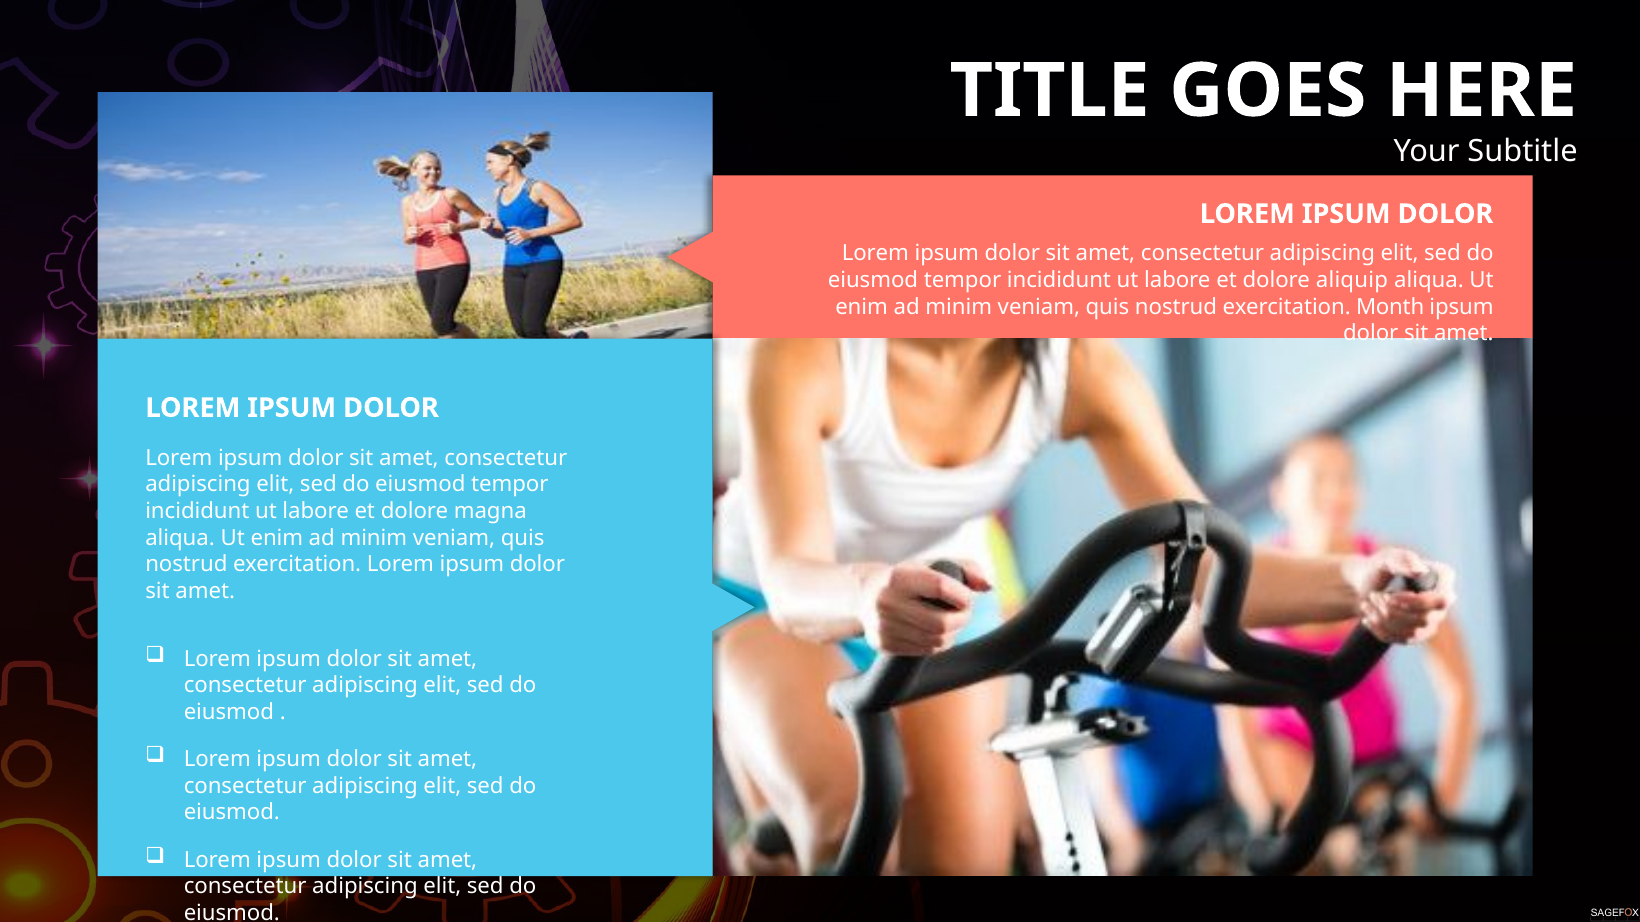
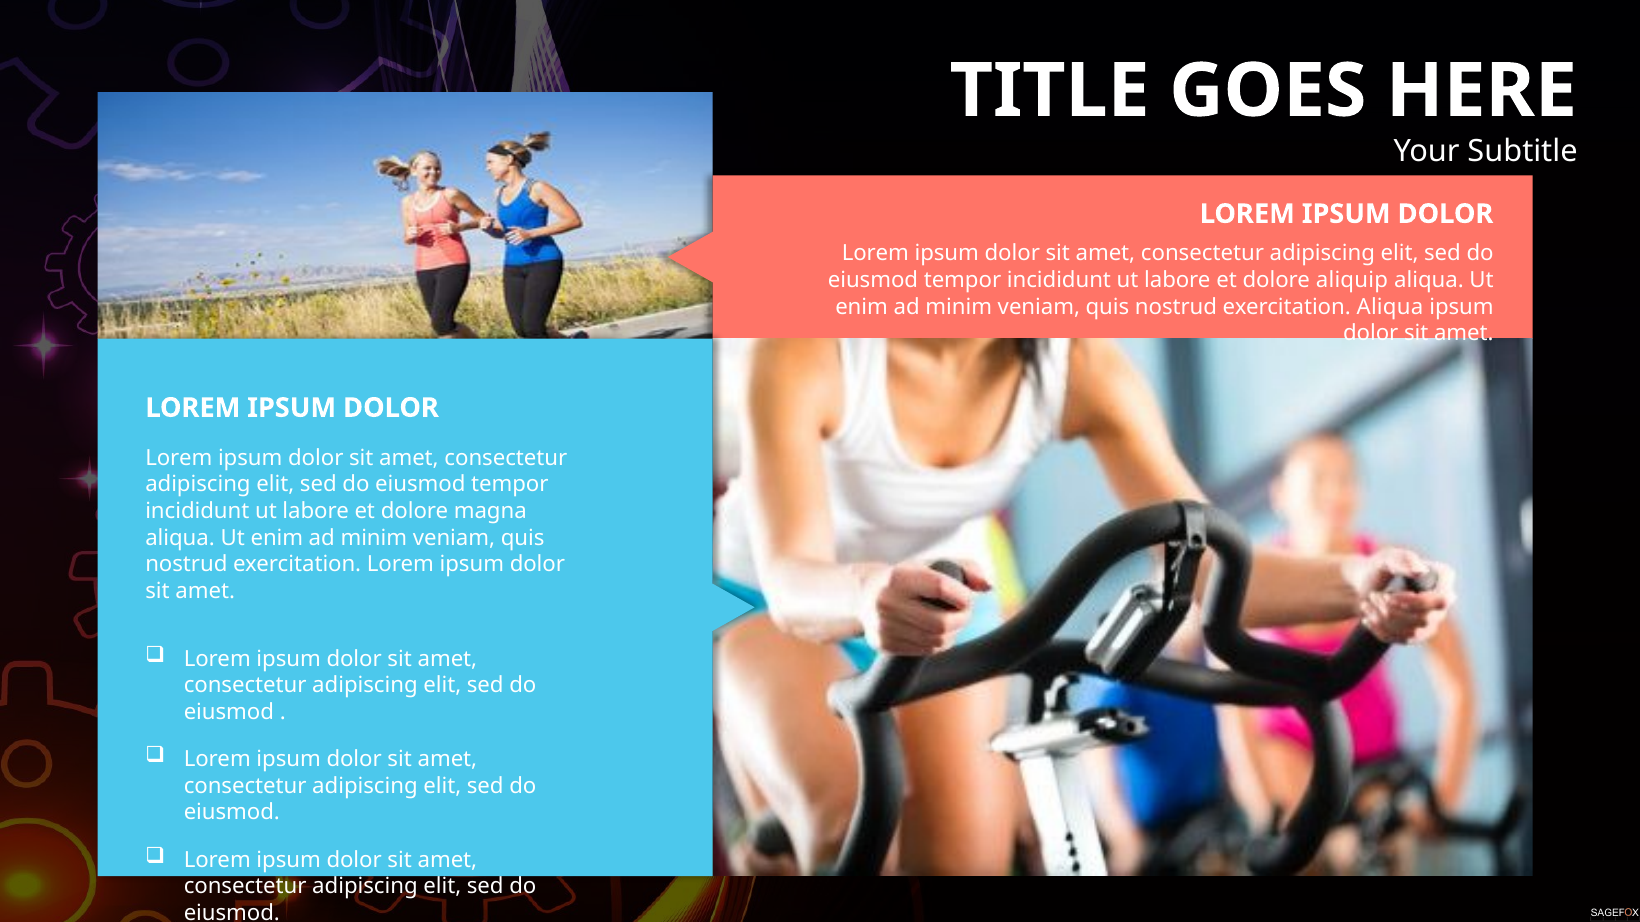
exercitation Month: Month -> Aliqua (1390, 307)
